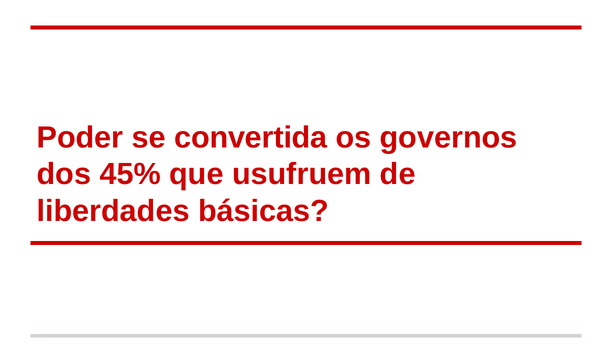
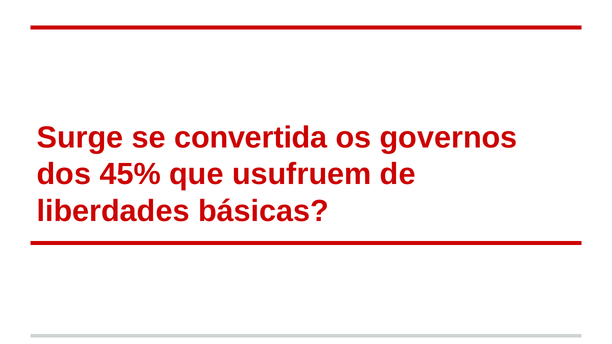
Poder: Poder -> Surge (80, 138)
